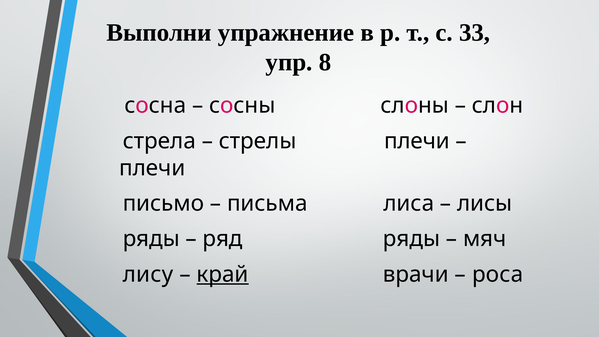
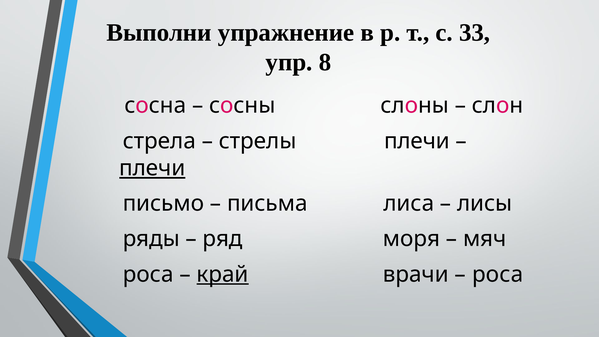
плечи underline: none -> present (152, 168)
ряд ряды: ряды -> моря (411, 239)
лису: лису -> роса (148, 274)
